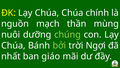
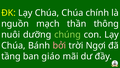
mùng: mùng -> thông (106, 24)
bởi colour: light green -> pink (59, 45)
nhất: nhất -> tầng (11, 56)
